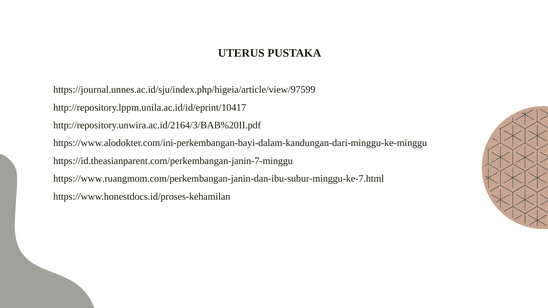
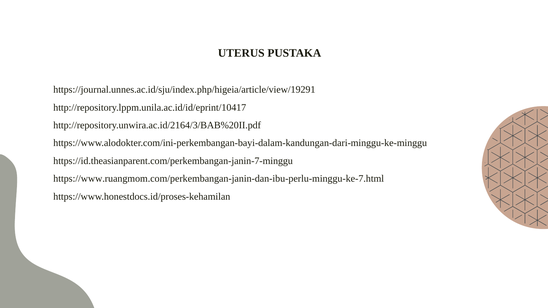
https://journal.unnes.ac.id/sju/index.php/higeia/article/view/97599: https://journal.unnes.ac.id/sju/index.php/higeia/article/view/97599 -> https://journal.unnes.ac.id/sju/index.php/higeia/article/view/19291 (184, 90)
https://www.ruangmom.com/perkembangan-janin-dan-ibu-subur-minggu-ke-7.html: https://www.ruangmom.com/perkembangan-janin-dan-ibu-subur-minggu-ke-7.html -> https://www.ruangmom.com/perkembangan-janin-dan-ibu-perlu-minggu-ke-7.html (219, 179)
